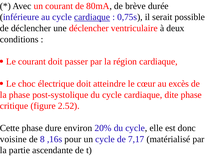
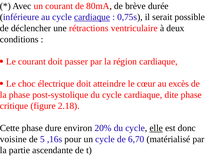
une déclencher: déclencher -> rétractions (89, 28)
2.52: 2.52 -> 2.18 (69, 106)
elle underline: none -> present (156, 128)
8: 8 -> 5 (42, 139)
7,17: 7,17 -> 6,70 (136, 139)
